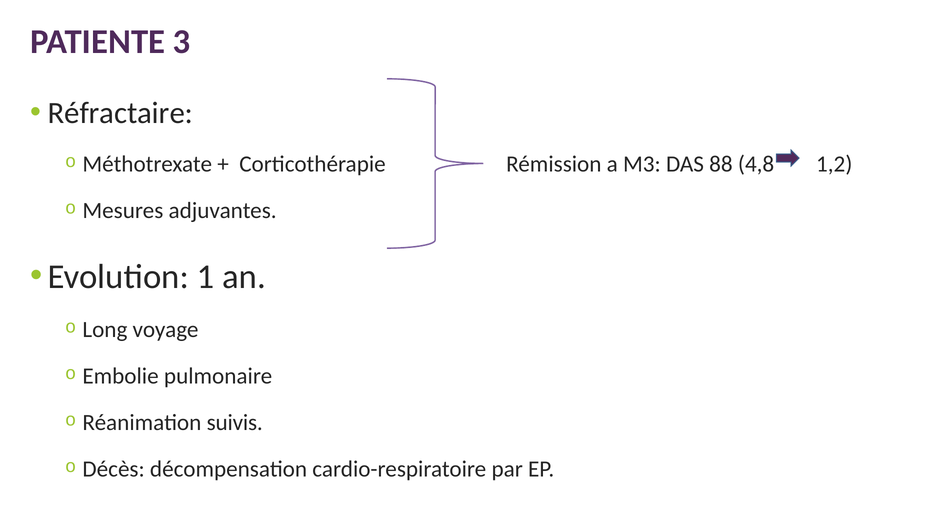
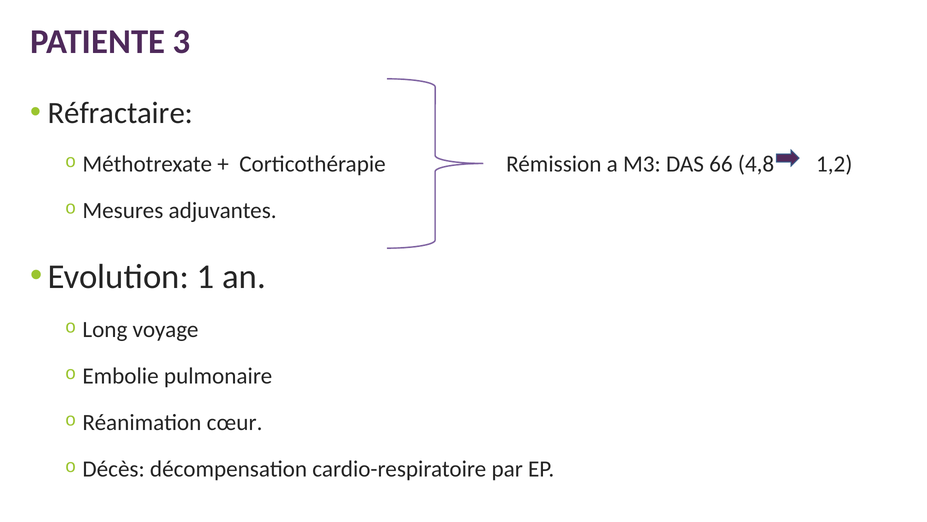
88: 88 -> 66 (721, 164)
suivis: suivis -> cœur (235, 422)
